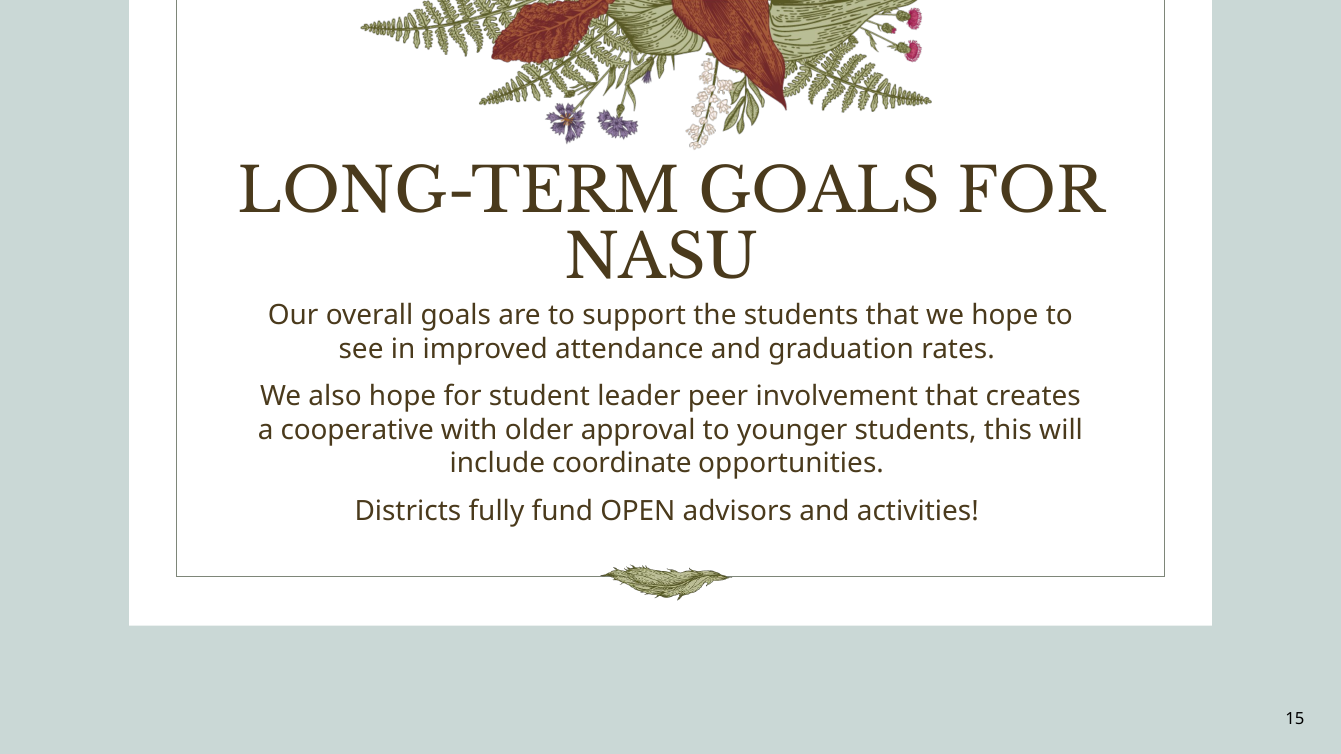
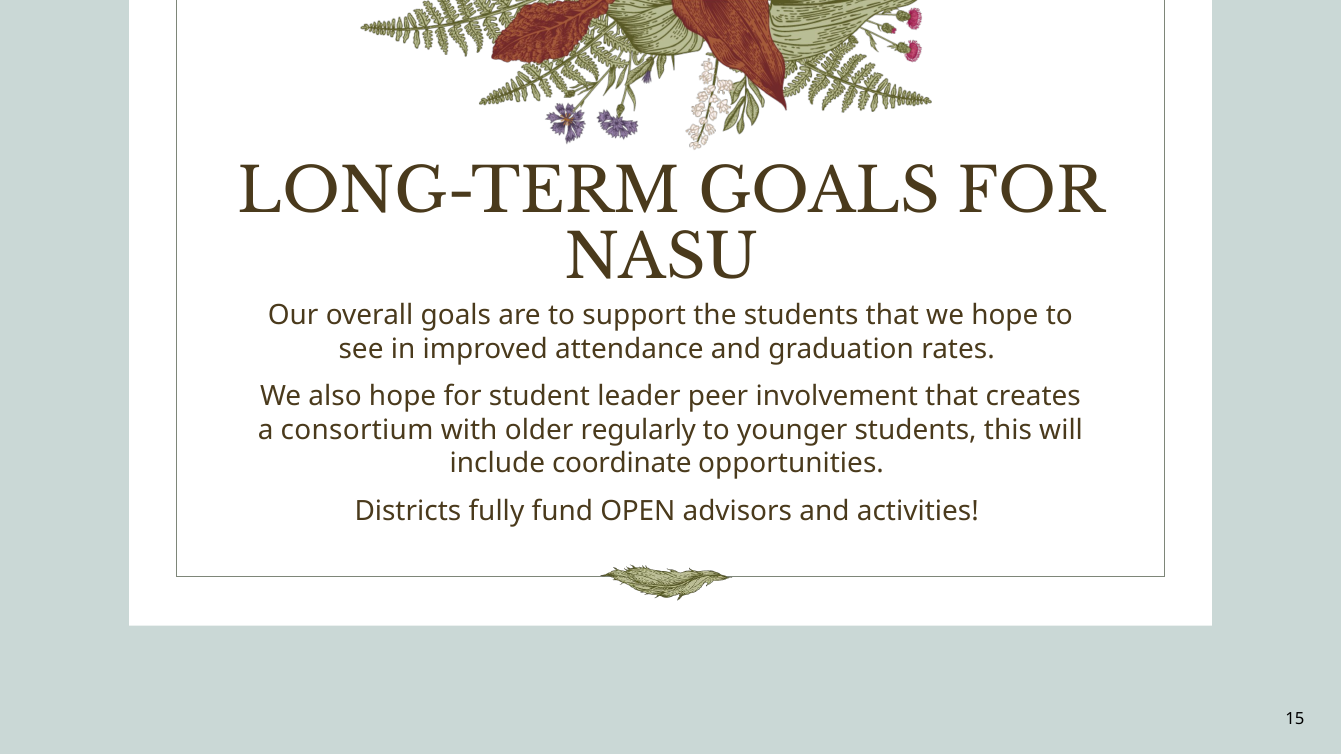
cooperative: cooperative -> consortium (357, 430)
approval: approval -> regularly (638, 430)
